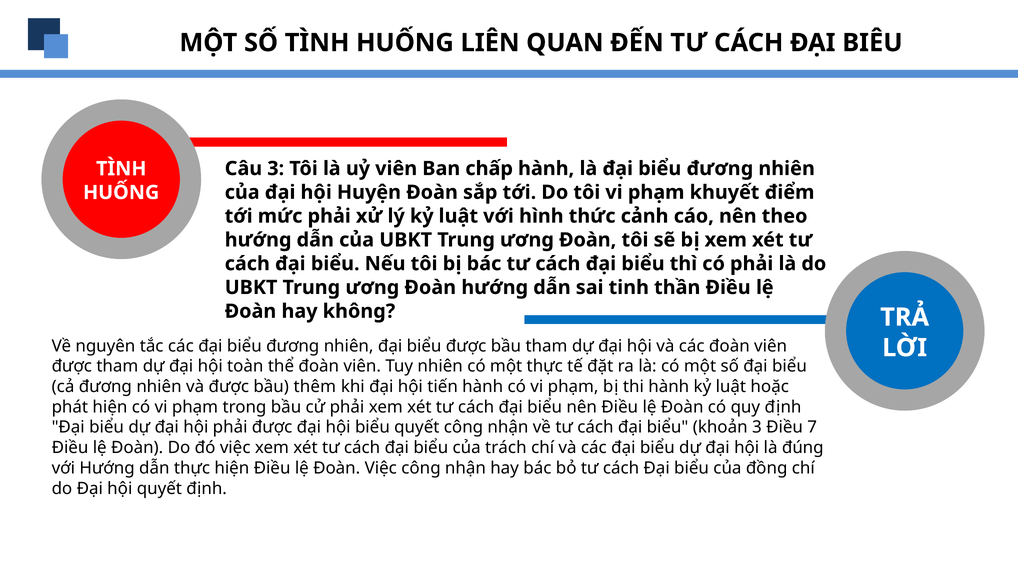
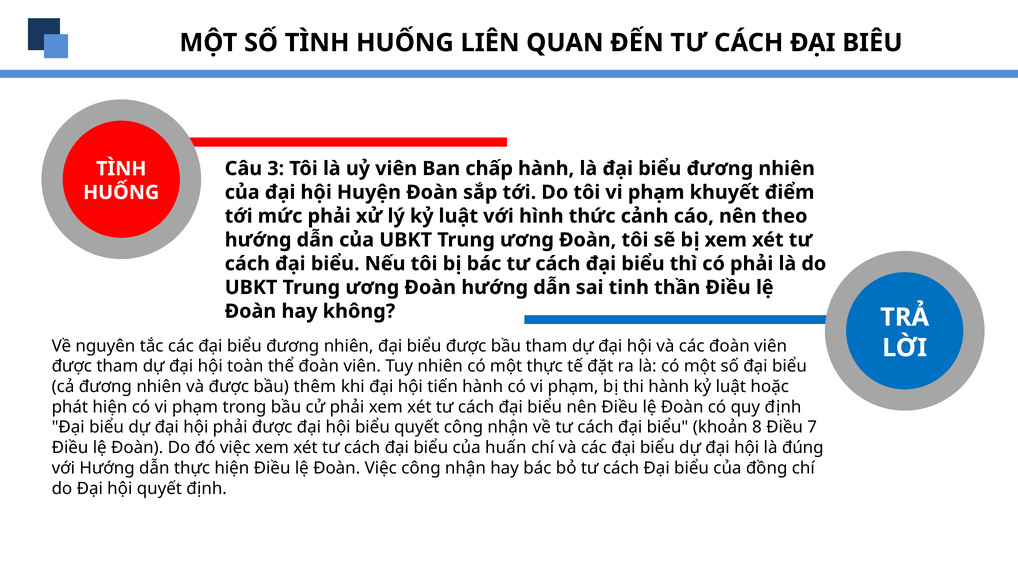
khoản 3: 3 -> 8 (757, 427)
trách: trách -> huấn (506, 447)
